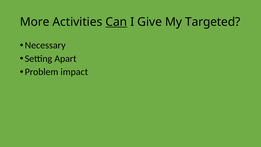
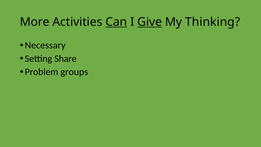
Give underline: none -> present (150, 22)
Targeted: Targeted -> Thinking (213, 22)
Apart: Apart -> Share (65, 59)
impact: impact -> groups (74, 72)
